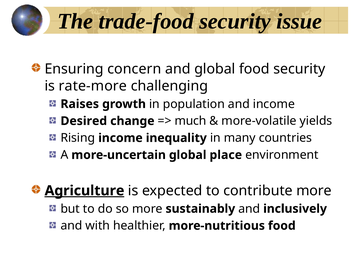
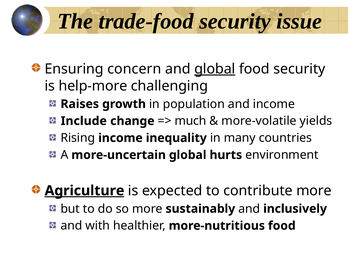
global underline: none -> present (215, 69)
rate-more: rate-more -> help-more (93, 86)
Desired: Desired -> Include (84, 121)
place: place -> hurts (226, 155)
